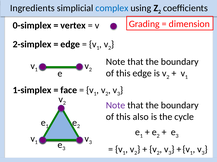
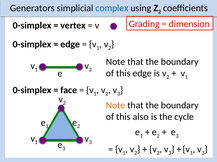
Ingredients: Ingredients -> Generators (32, 8)
2-simplex: 2-simplex -> 0-simplex (32, 44)
1-simplex: 1-simplex -> 0-simplex (32, 90)
Note colour: purple -> orange (116, 106)
